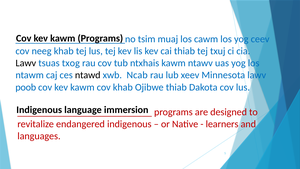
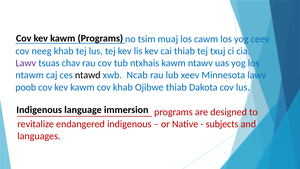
Lawv colour: black -> purple (26, 63)
txog: txog -> chav (71, 63)
learners: learners -> subjects (222, 124)
